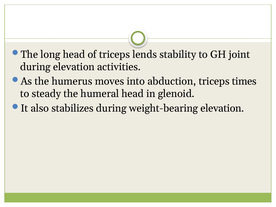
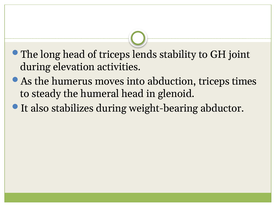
weight-bearing elevation: elevation -> abductor (222, 108)
